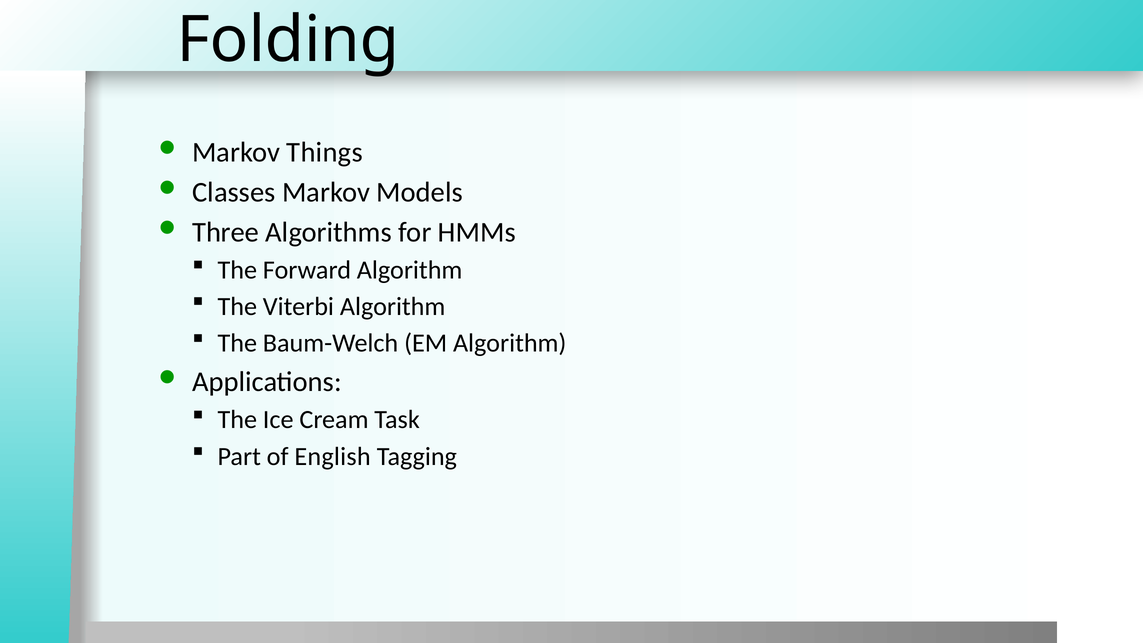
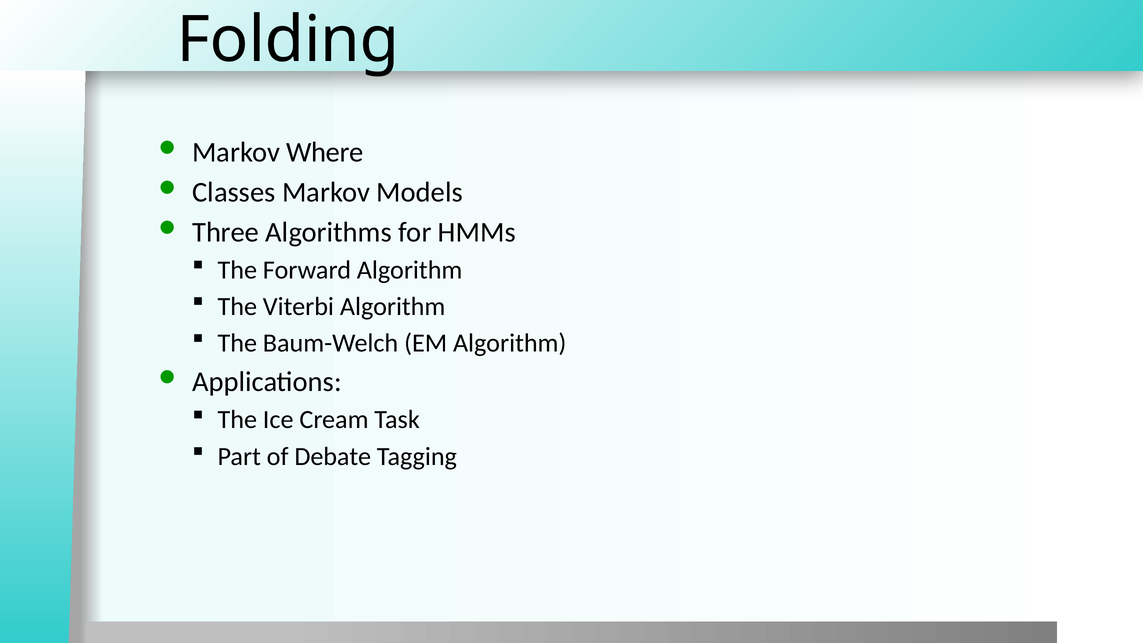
Things: Things -> Where (325, 152)
English: English -> Debate (333, 456)
